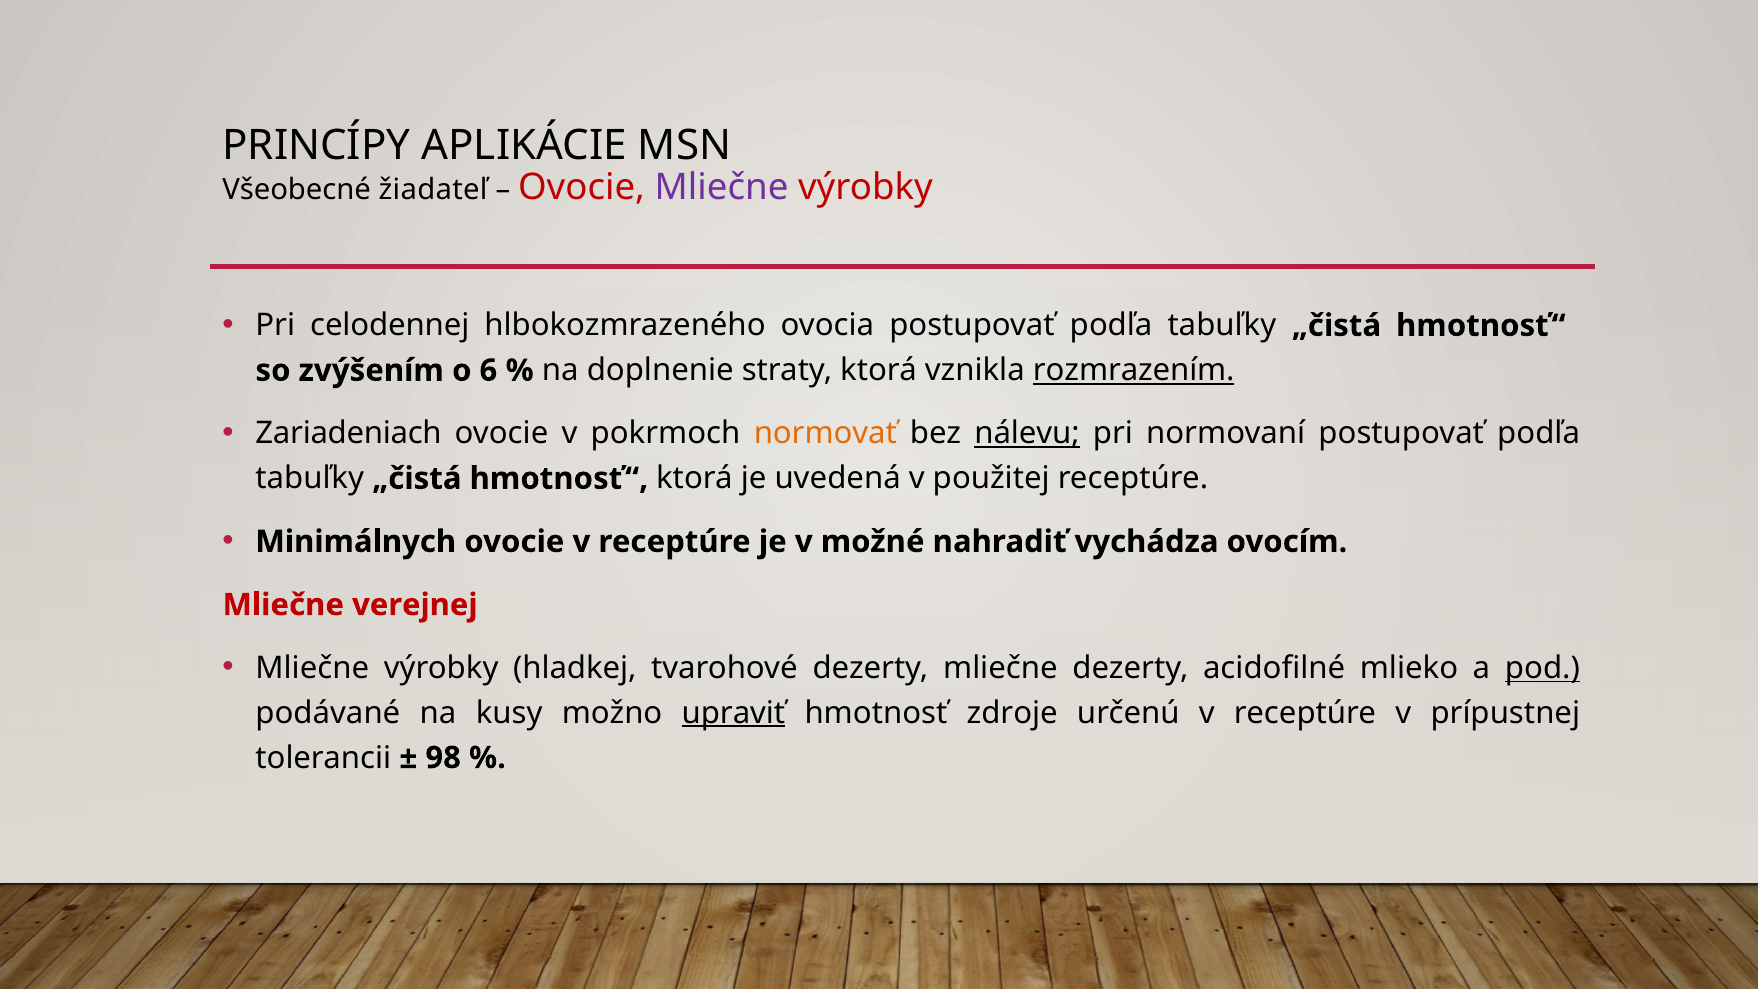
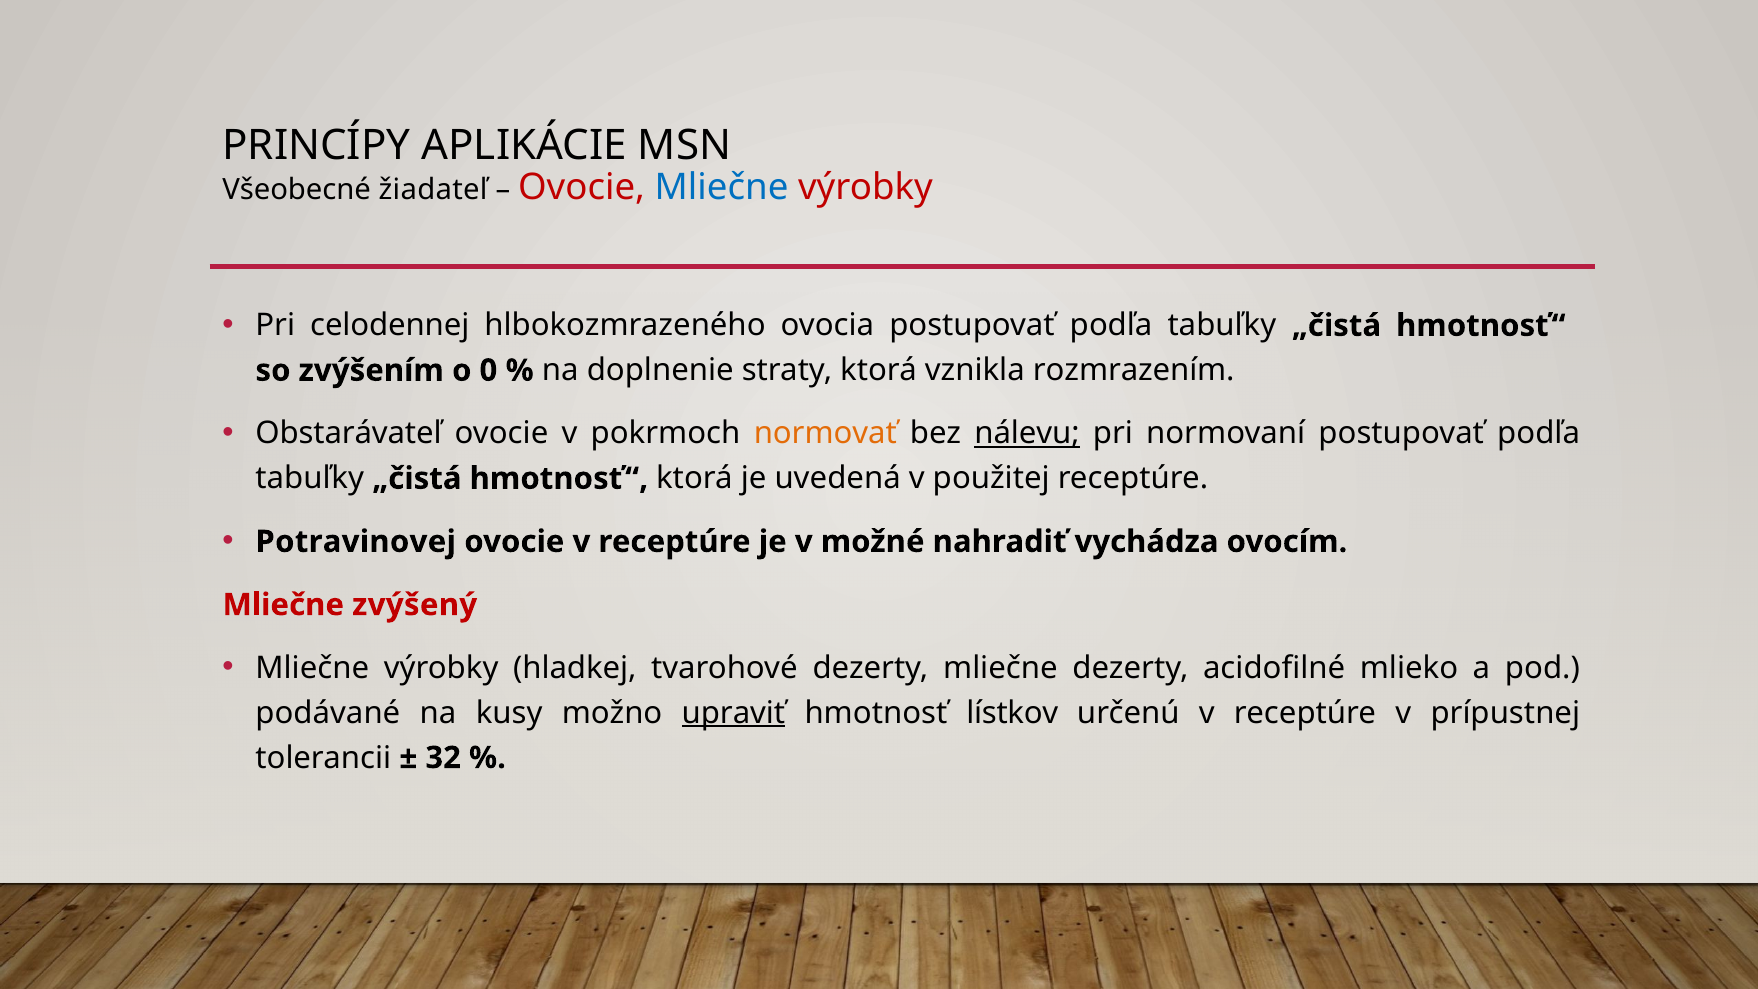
Mliečne colour: purple -> blue (722, 188)
6: 6 -> 0 (488, 370)
rozmrazením underline: present -> none (1134, 370)
Zariadeniach: Zariadeniach -> Obstarávateľ (349, 434)
Minimálnych: Minimálnych -> Potravinovej (356, 542)
verejnej: verejnej -> zvýšený (415, 605)
pod underline: present -> none (1542, 668)
zdroje: zdroje -> lístkov (1012, 713)
98: 98 -> 32 (443, 758)
